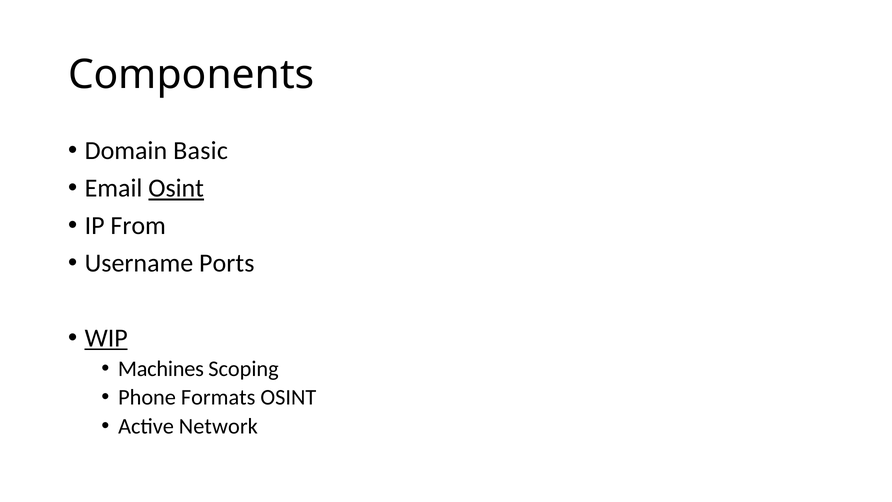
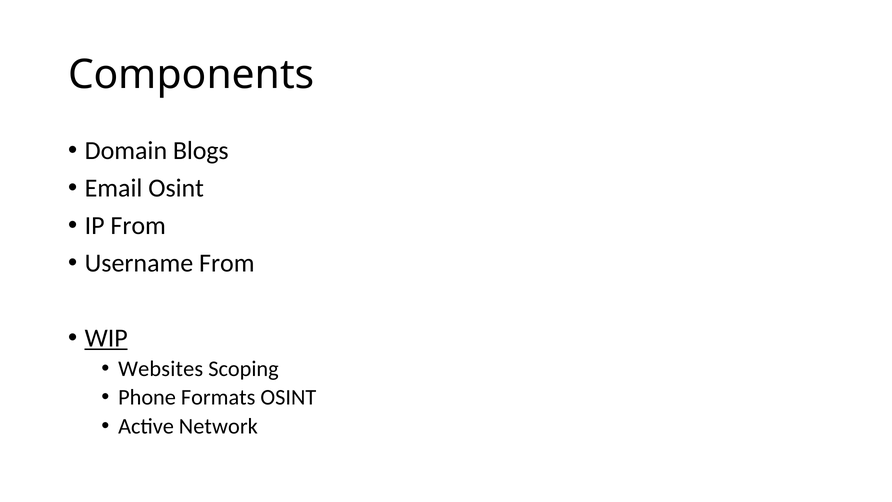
Basic: Basic -> Blogs (201, 151)
Osint underline: present -> none (176, 188)
Username Ports: Ports -> From (227, 263)
Machines: Machines -> Websites (161, 369)
